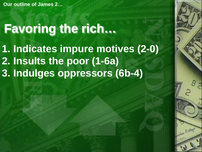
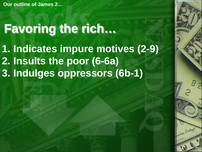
2-0: 2-0 -> 2-9 (148, 49)
1-6a: 1-6a -> 6-6a (105, 61)
6b-4: 6b-4 -> 6b-1 (129, 73)
